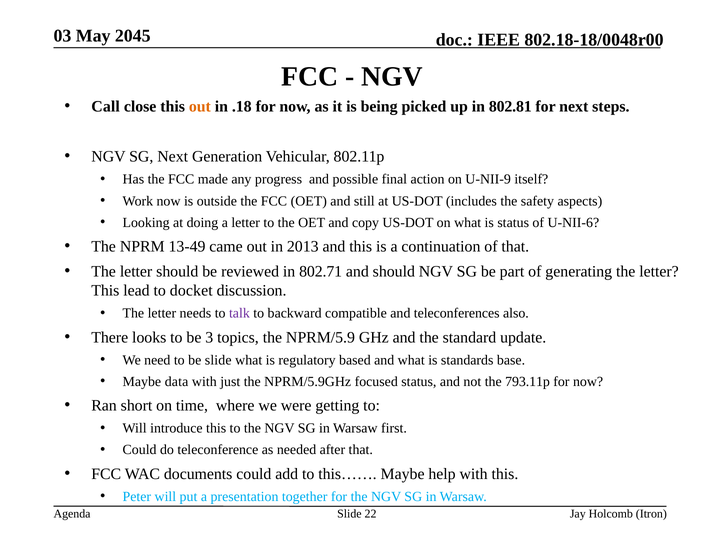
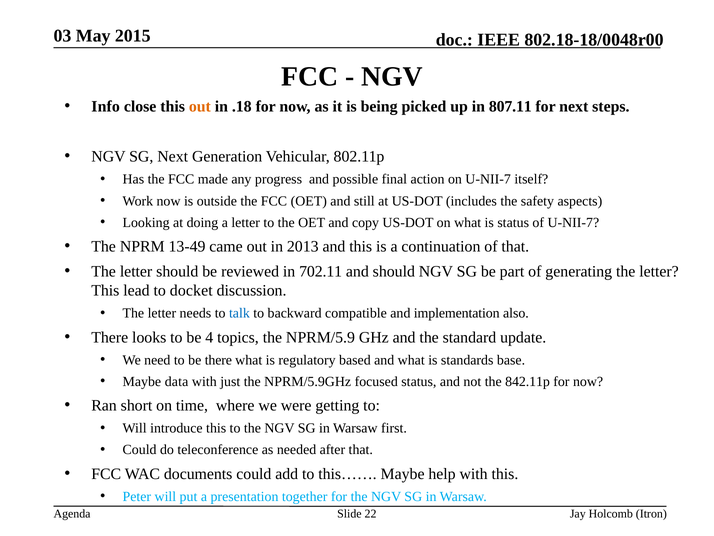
2045: 2045 -> 2015 (133, 36)
Call: Call -> Info (106, 107)
802.81: 802.81 -> 807.11 (510, 107)
on U-NII-9: U-NII-9 -> U-NII-7 (488, 179)
of U-NII-6: U-NII-6 -> U-NII-7 (573, 222)
802.71: 802.71 -> 702.11 (321, 271)
talk colour: purple -> blue (239, 313)
teleconferences: teleconferences -> implementation (457, 313)
3: 3 -> 4 (209, 337)
be slide: slide -> there (218, 360)
793.11p: 793.11p -> 842.11p (528, 381)
